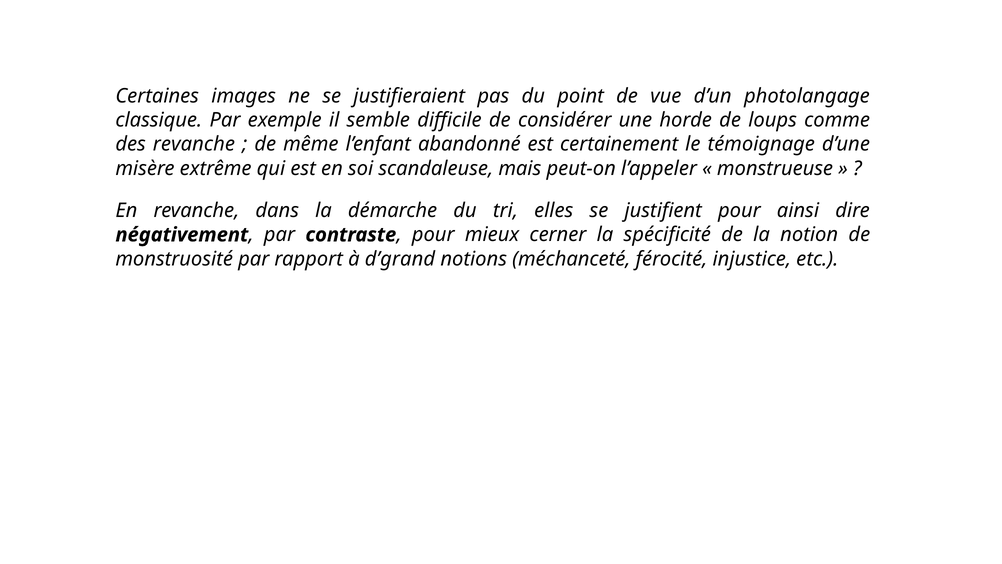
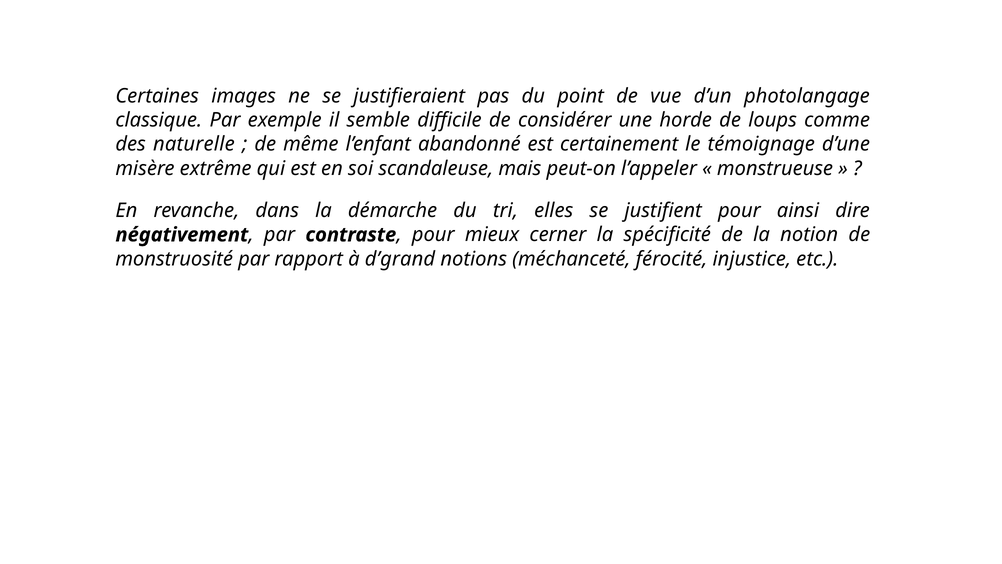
des revanche: revanche -> naturelle (194, 144)
